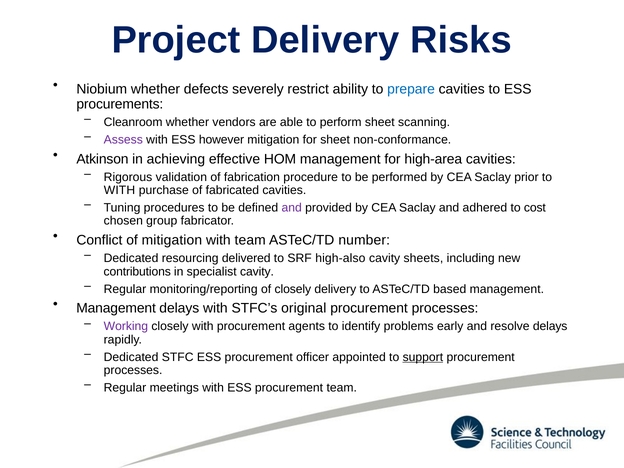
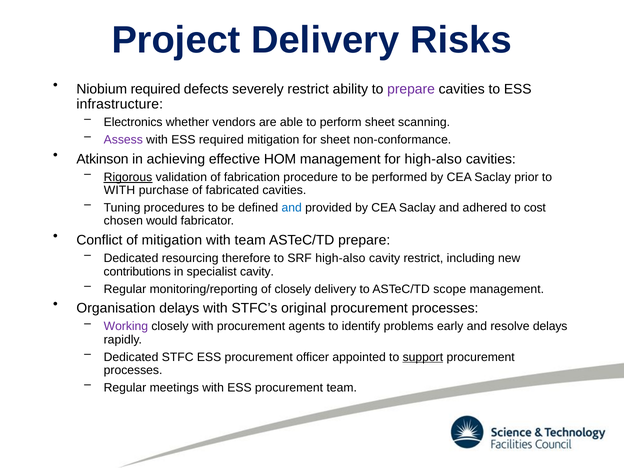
Niobium whether: whether -> required (156, 89)
prepare colour: blue -> purple (411, 89)
procurements: procurements -> infrastructure (120, 104)
Cleanroom: Cleanroom -> Electronics (133, 122)
ESS however: however -> required (221, 140)
for high-area: high-area -> high-also (433, 159)
Rigorous underline: none -> present (128, 177)
and colour: purple -> blue (292, 208)
group: group -> would (162, 221)
ASTeC/TD number: number -> prepare (364, 240)
delivered: delivered -> therefore (246, 258)
cavity sheets: sheets -> restrict (423, 258)
based: based -> scope (450, 289)
Management: Management -> Organisation (116, 308)
